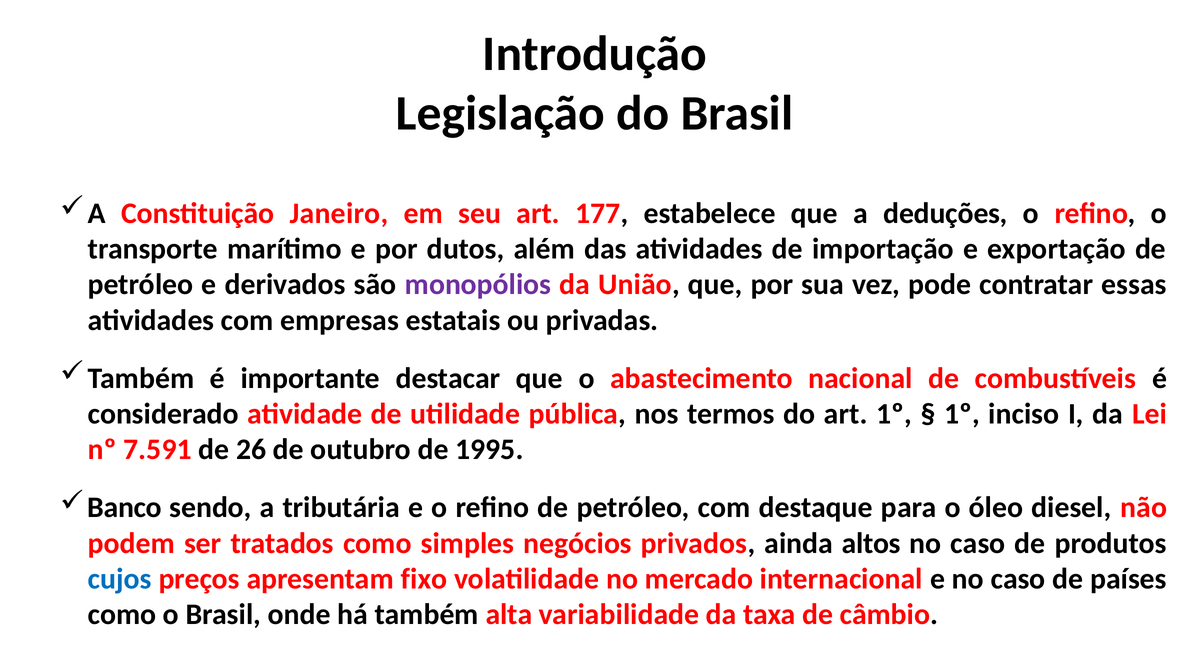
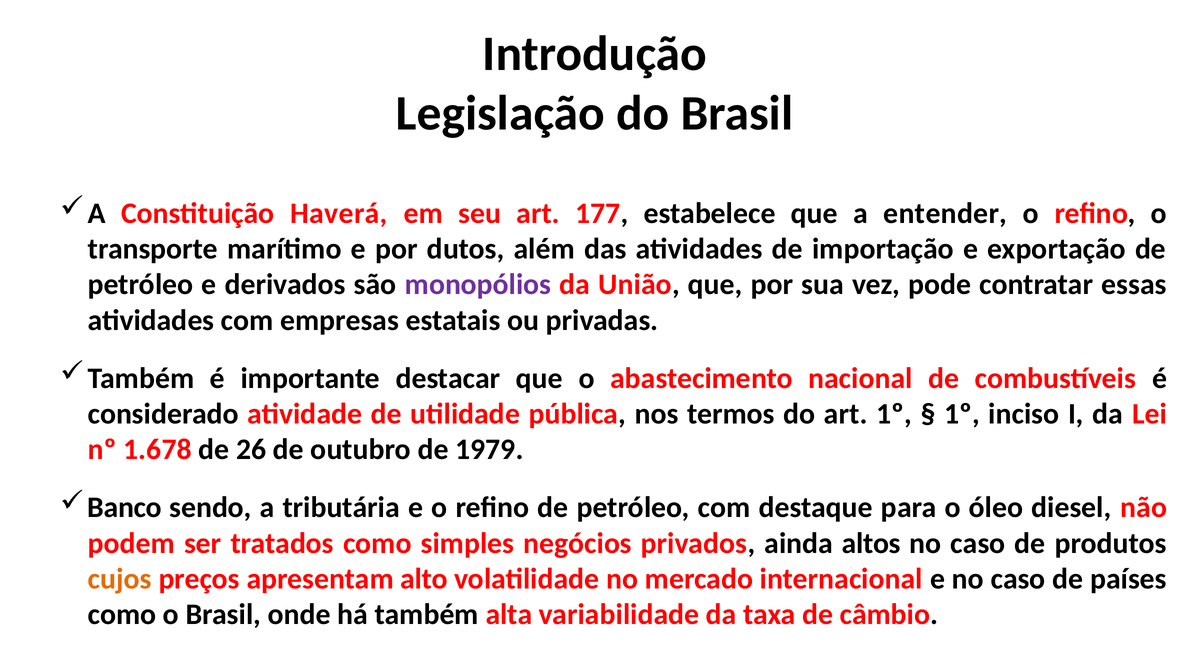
Janeiro: Janeiro -> Haverá (339, 213)
deduções: deduções -> entender (945, 213)
7.591: 7.591 -> 1.678 (158, 450)
1995: 1995 -> 1979 (489, 450)
cujos colour: blue -> orange (120, 579)
fixo: fixo -> alto (424, 579)
